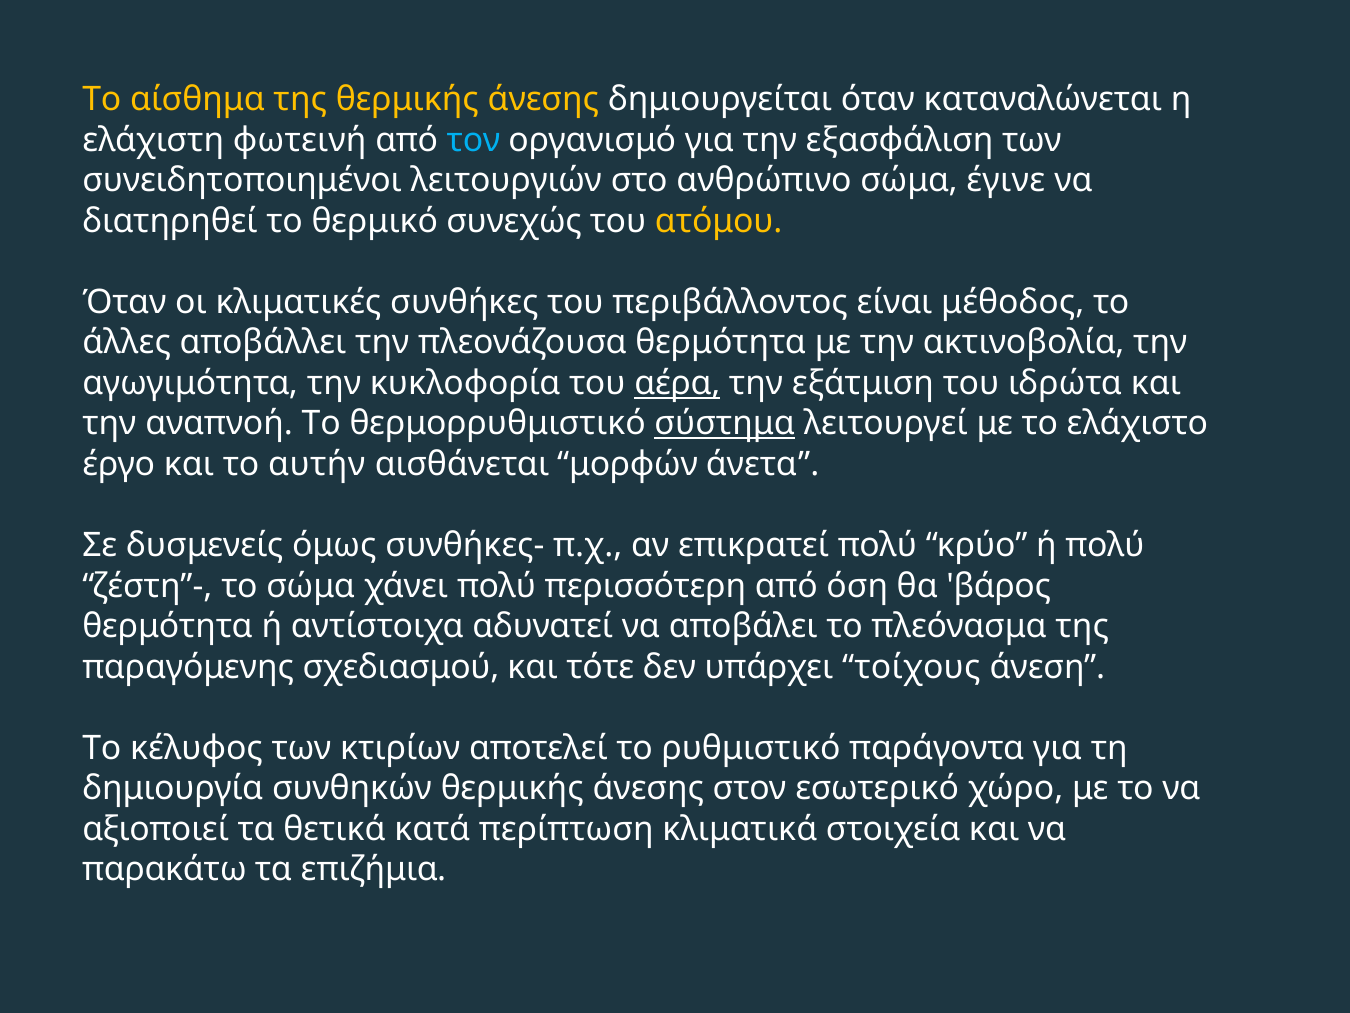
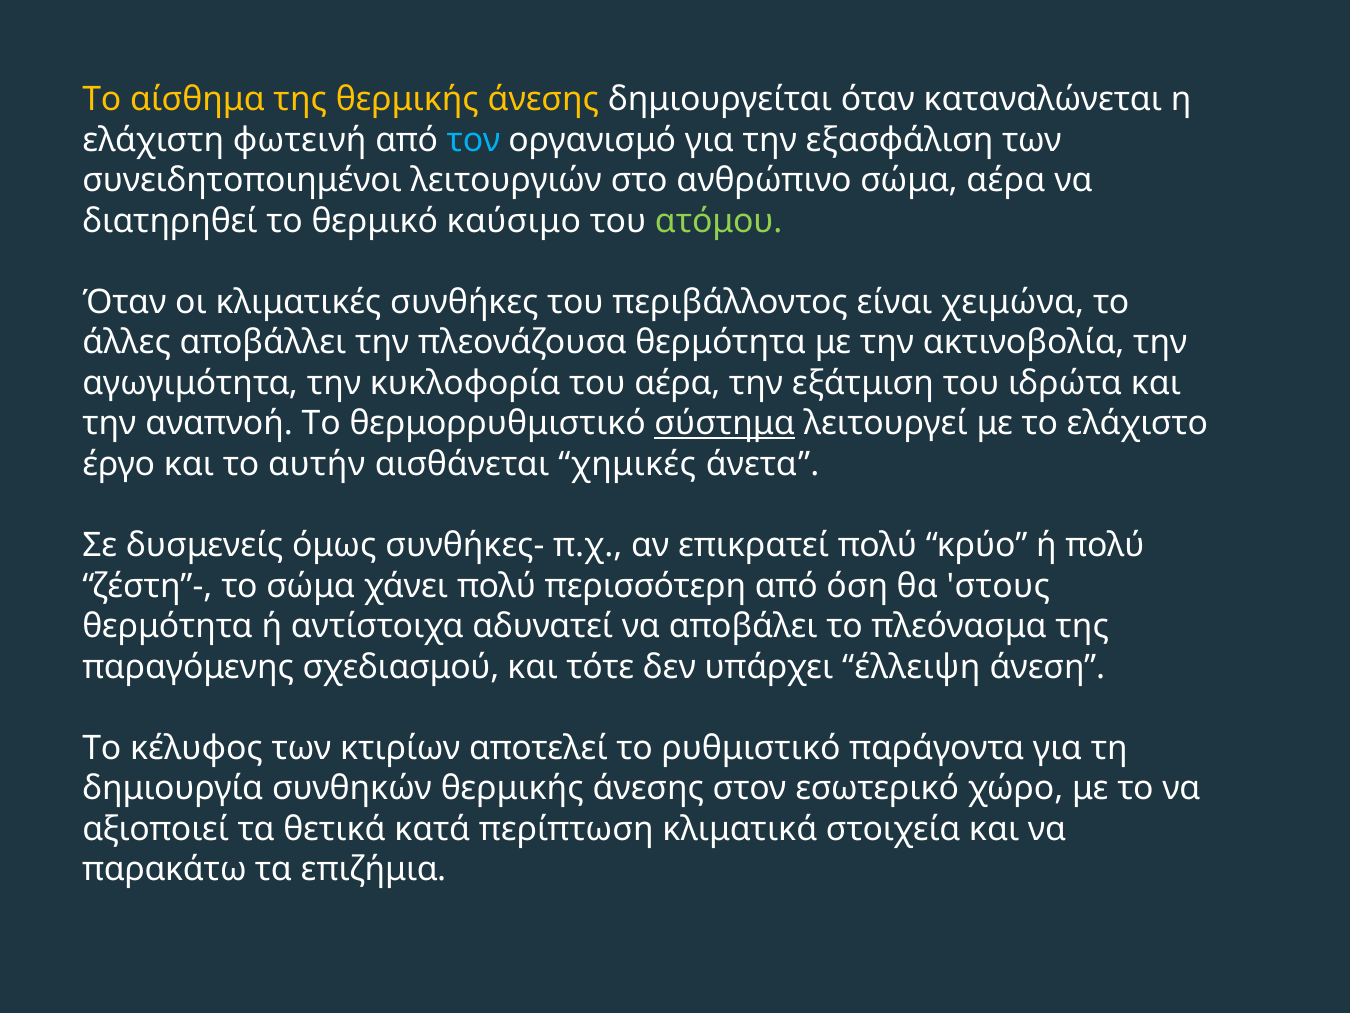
σώμα έγινε: έγινε -> αέρα (1006, 181)
συνεχώς: συνεχώς -> καύσιμο (514, 221)
ατόμου colour: yellow -> light green (719, 221)
μέθοδος: μέθοδος -> χειμώνα (1013, 302)
αέρα underline: present -> none (677, 383)
μορφών: μορφών -> χημικές (627, 464)
βάρος: βάρος -> στους (998, 586)
τοίχους: τοίχους -> έλλειψη (911, 667)
